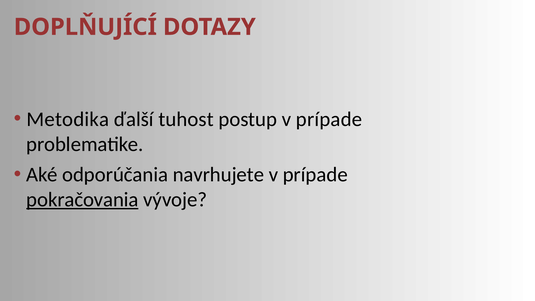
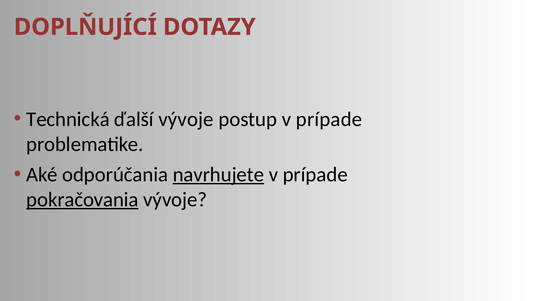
Metodika: Metodika -> Technická (68, 119)
ďalší tuhost: tuhost -> vývoje (186, 119)
navrhujete underline: none -> present (218, 175)
